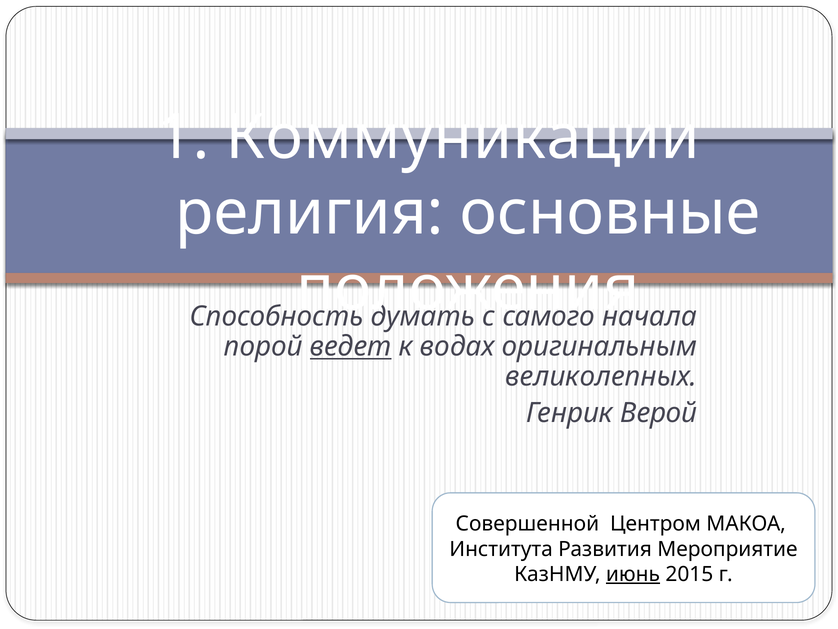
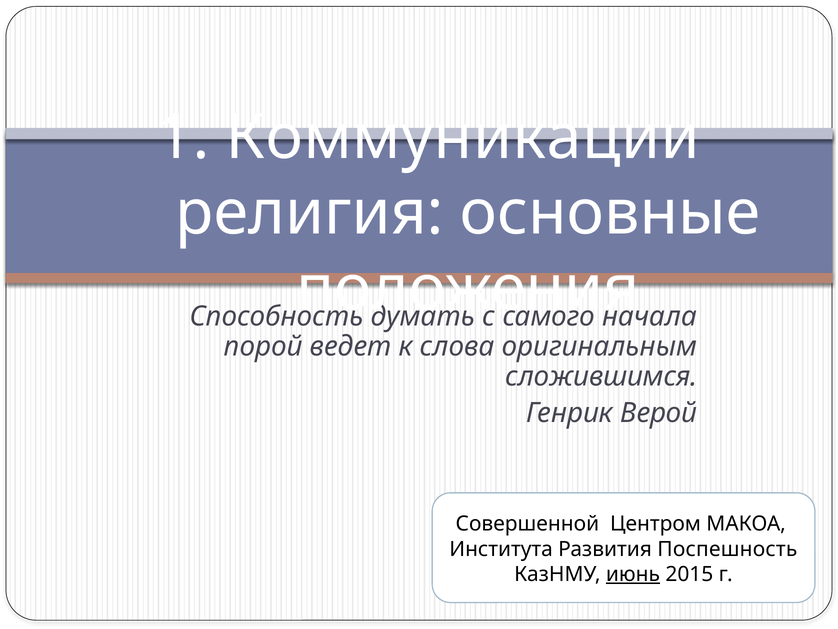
ведет underline: present -> none (351, 346)
водах: водах -> слова (457, 346)
великолепных: великолепных -> сложившимся (601, 376)
Мероприятие: Мероприятие -> Поспешность (727, 549)
